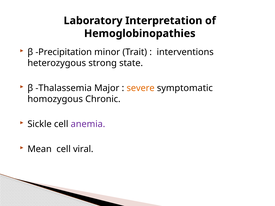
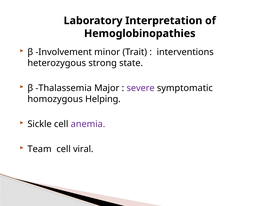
Precipitation: Precipitation -> Involvement (64, 52)
severe colour: orange -> purple (141, 88)
Chronic: Chronic -> Helping (103, 99)
Mean: Mean -> Team (40, 149)
